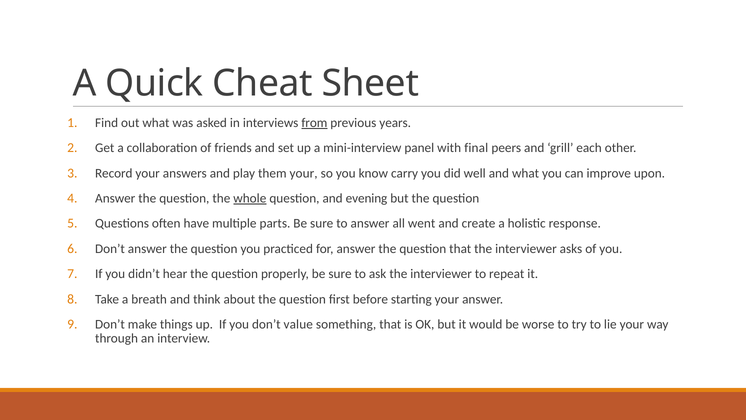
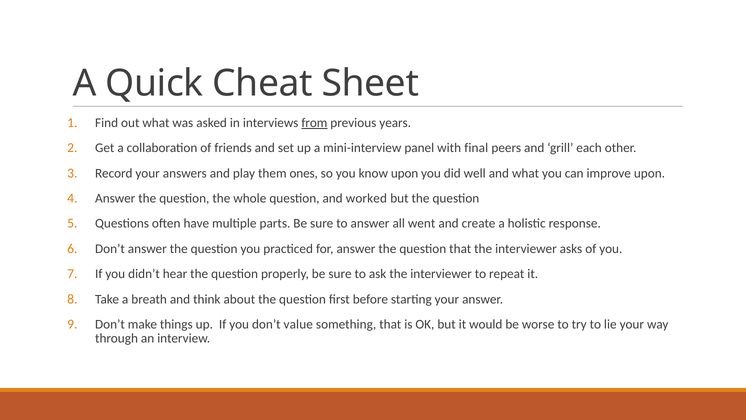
them your: your -> ones (304, 173)
know carry: carry -> upon (405, 173)
whole underline: present -> none (250, 198)
evening: evening -> worked (366, 198)
